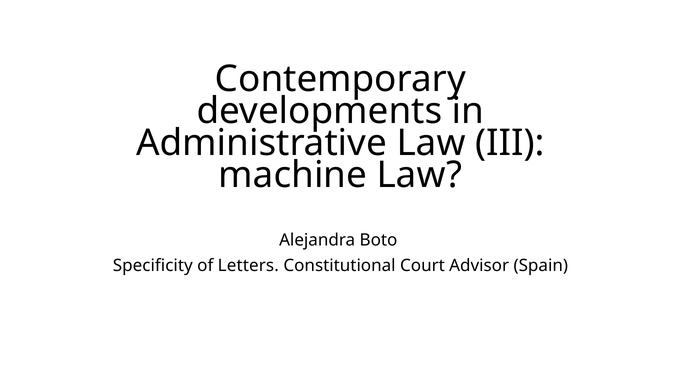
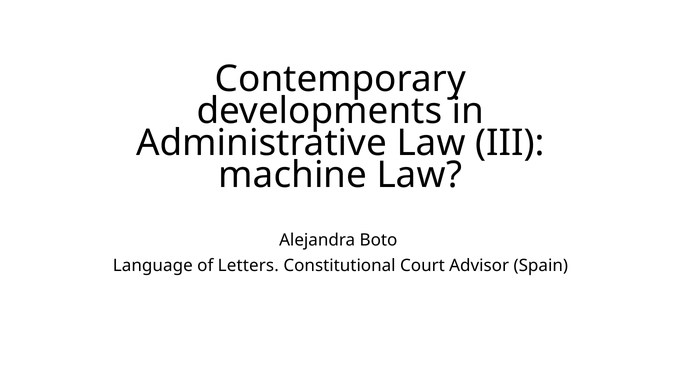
Specificity: Specificity -> Language (153, 266)
